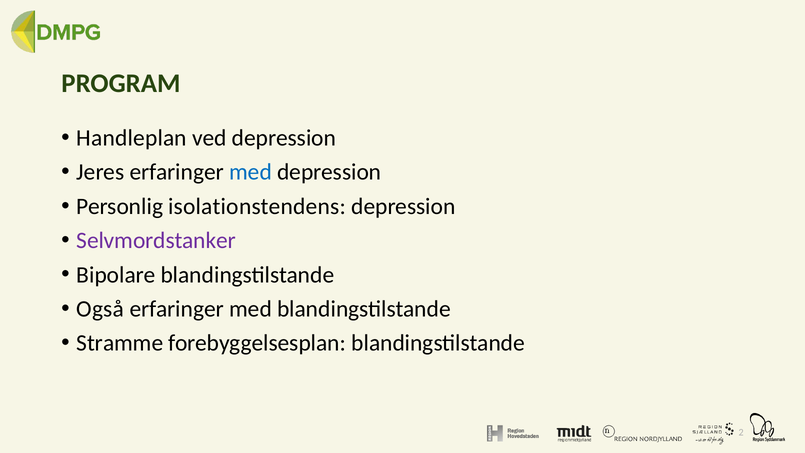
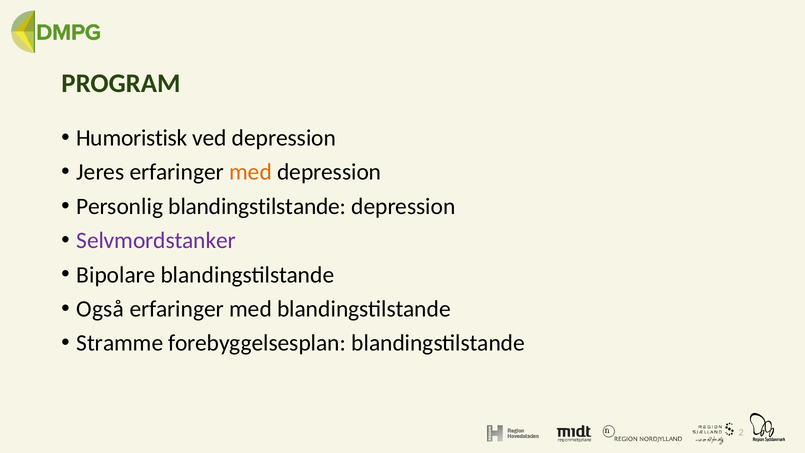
Handleplan: Handleplan -> Humoristisk (132, 138)
med colour: blue -> orange (251, 172)
Personlig isolationstendens: isolationstendens -> blandingstilstande (257, 206)
